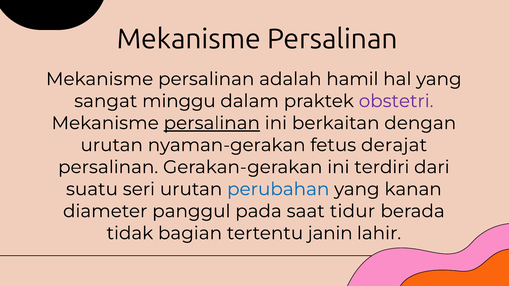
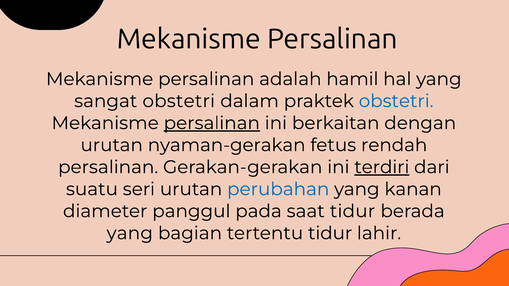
sangat minggu: minggu -> obstetri (179, 101)
obstetri colour: purple -> blue (396, 101)
derajat: derajat -> rendah (394, 145)
terdiri underline: none -> present (382, 167)
tidak: tidak -> yang (130, 233)
tertentu janin: janin -> tidur (330, 233)
